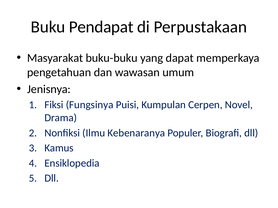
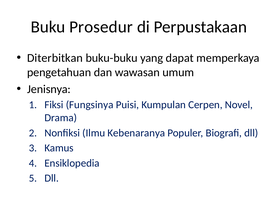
Pendapat: Pendapat -> Prosedur (101, 27)
Masyarakat: Masyarakat -> Diterbitkan (55, 58)
